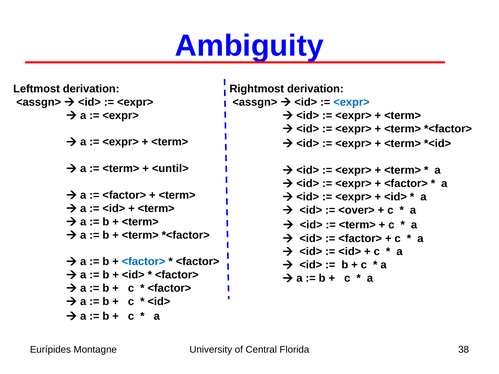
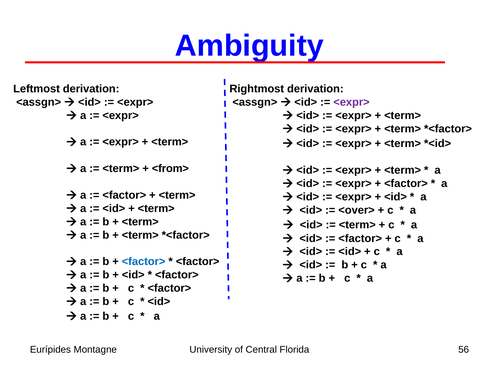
<expr> colour: blue -> purple (352, 102)
<until>: <until> -> <from> (170, 169)
38: 38 -> 56 (464, 350)
